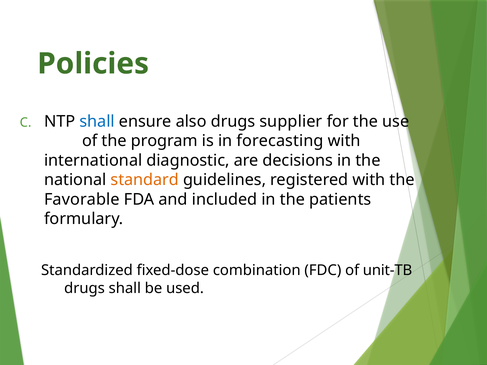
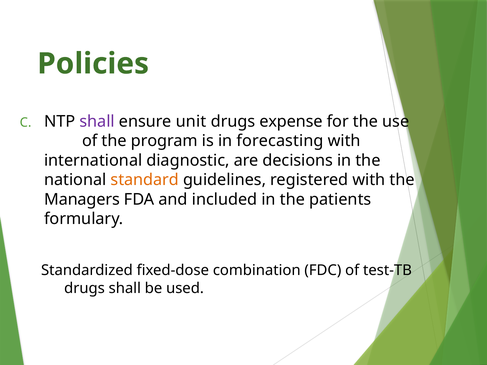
shall colour: blue -> purple (97, 122)
also: also -> unit (191, 122)
supplier: supplier -> expense (291, 122)
Favorable: Favorable -> Managers (82, 200)
unit-TB: unit-TB -> test-TB (387, 271)
